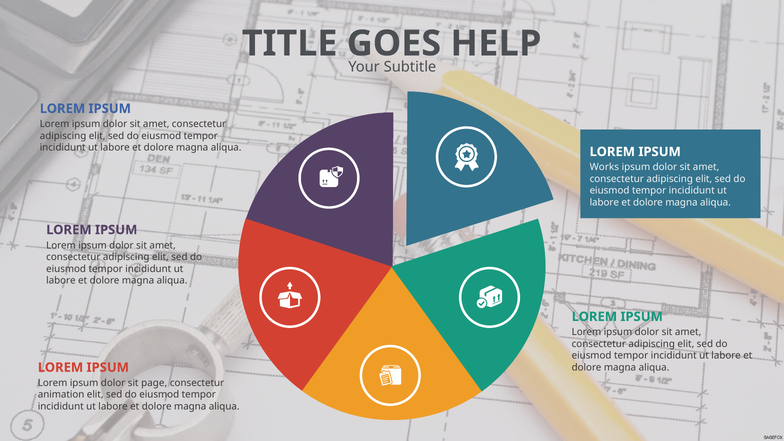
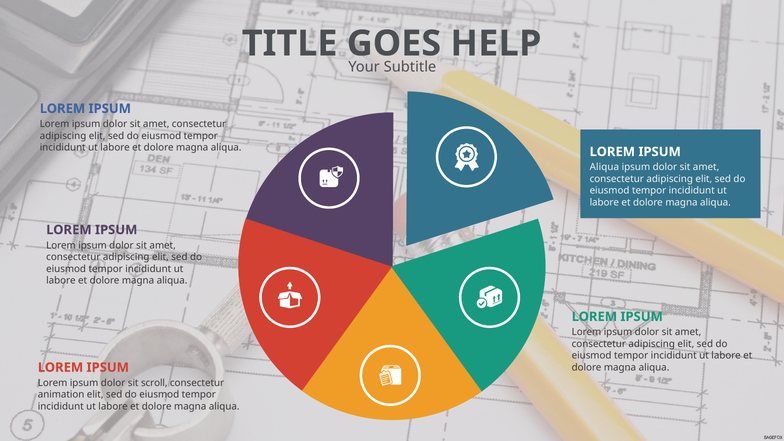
Works: Works -> Aliqua (604, 167)
page: page -> scroll (154, 383)
